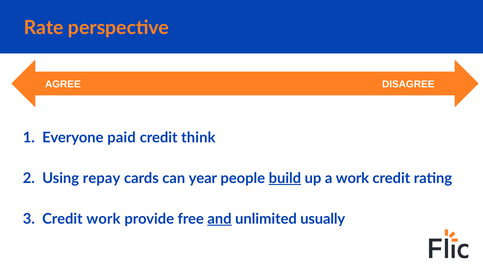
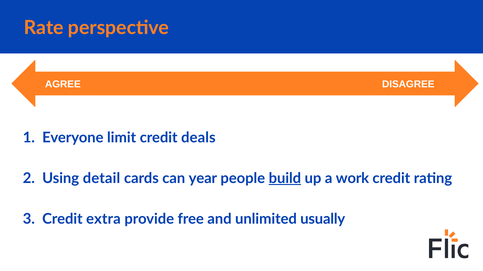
paid: paid -> limit (122, 138)
think: think -> deals (198, 138)
repay: repay -> detail (102, 179)
Credit work: work -> extra (103, 219)
and underline: present -> none (219, 219)
